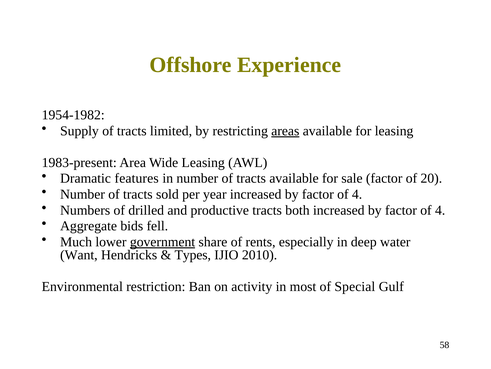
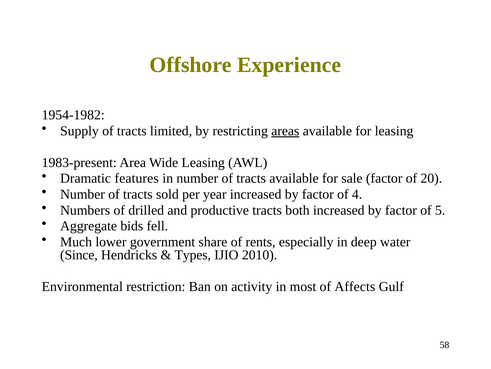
4: 4 -> 5 (440, 210)
government underline: present -> none (163, 241)
Want: Want -> Since (79, 255)
Special: Special -> Affects (355, 286)
